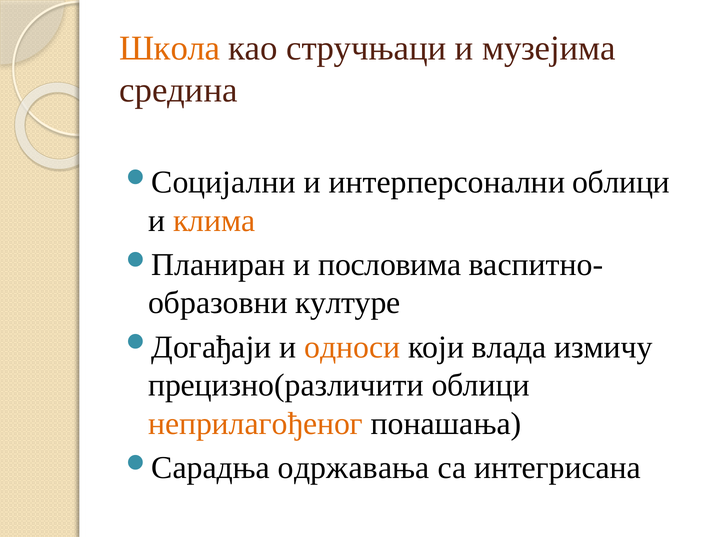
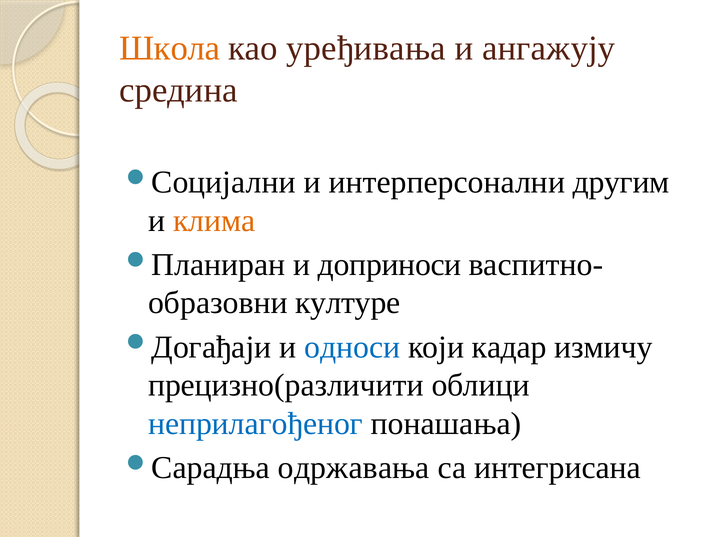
стручњаци: стручњаци -> уређивања (366, 48)
музејима: музејима -> ангажују (549, 48)
интерперсонални облици: облици -> другим (621, 182)
пословима: пословима -> доприноси (390, 265)
односи colour: orange -> blue (352, 347)
влада: влада -> кадар (509, 347)
неприлагођеног colour: orange -> blue (256, 424)
